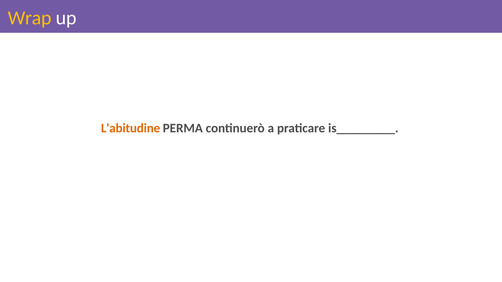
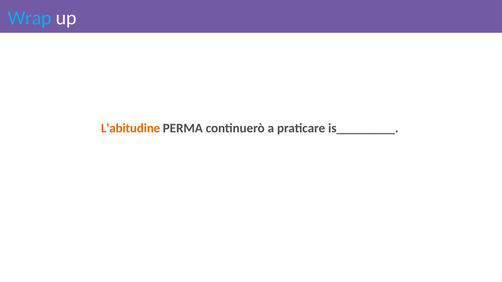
Wrap colour: yellow -> light blue (30, 18)
